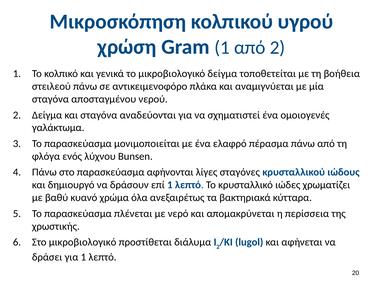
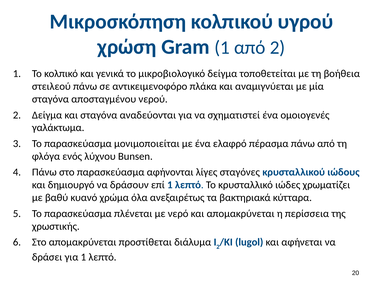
Στο μικροβιολογικό: μικροβιολογικό -> απομακρύνεται (83, 243)
